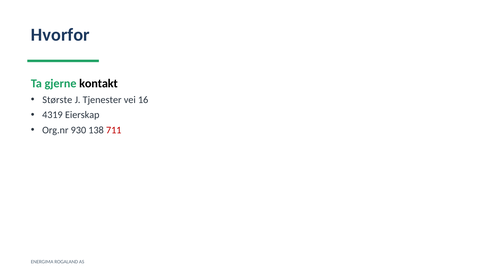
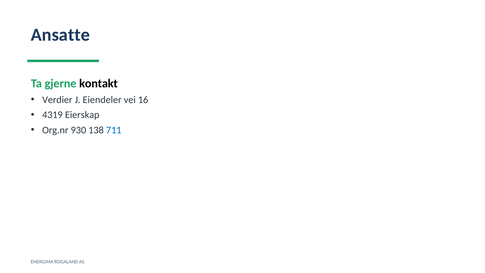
Hvorfor: Hvorfor -> Ansatte (60, 35)
Største: Største -> Verdier (57, 100)
Tjenester: Tjenester -> Eiendeler (102, 100)
711 colour: red -> blue (114, 130)
